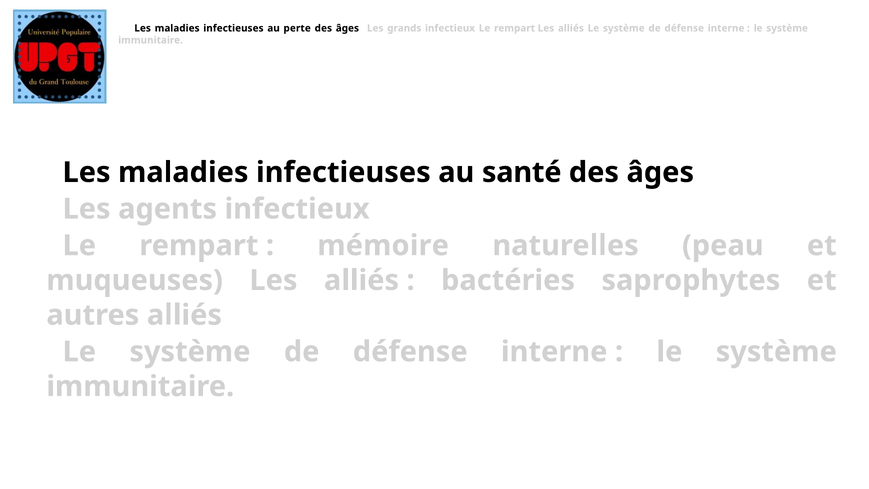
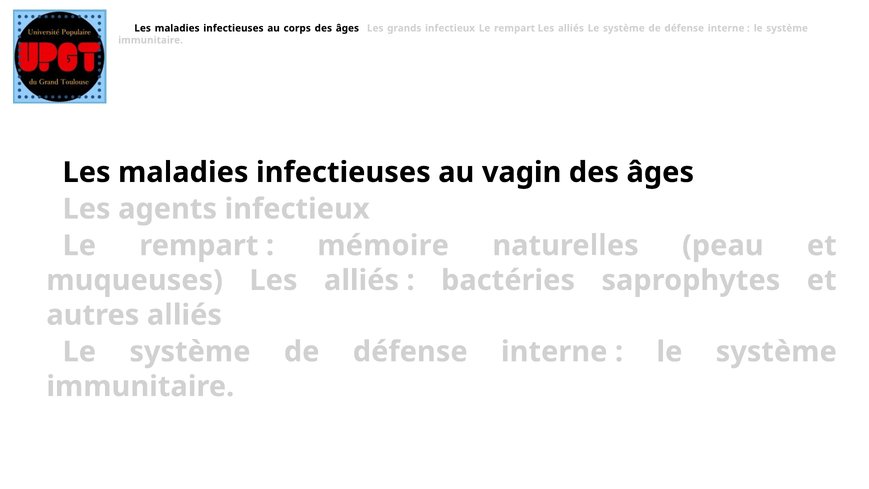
perte: perte -> corps (297, 28)
santé: santé -> vagin (522, 172)
